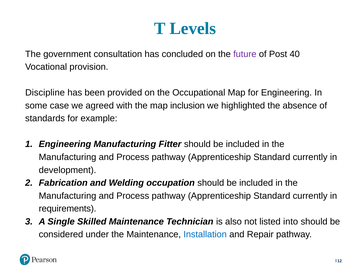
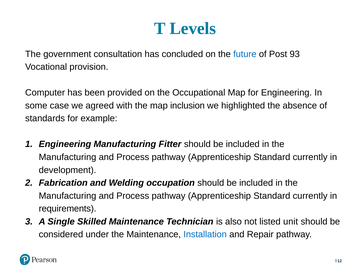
future colour: purple -> blue (245, 54)
40: 40 -> 93 (295, 54)
Discipline: Discipline -> Computer (45, 92)
into: into -> unit (291, 221)
